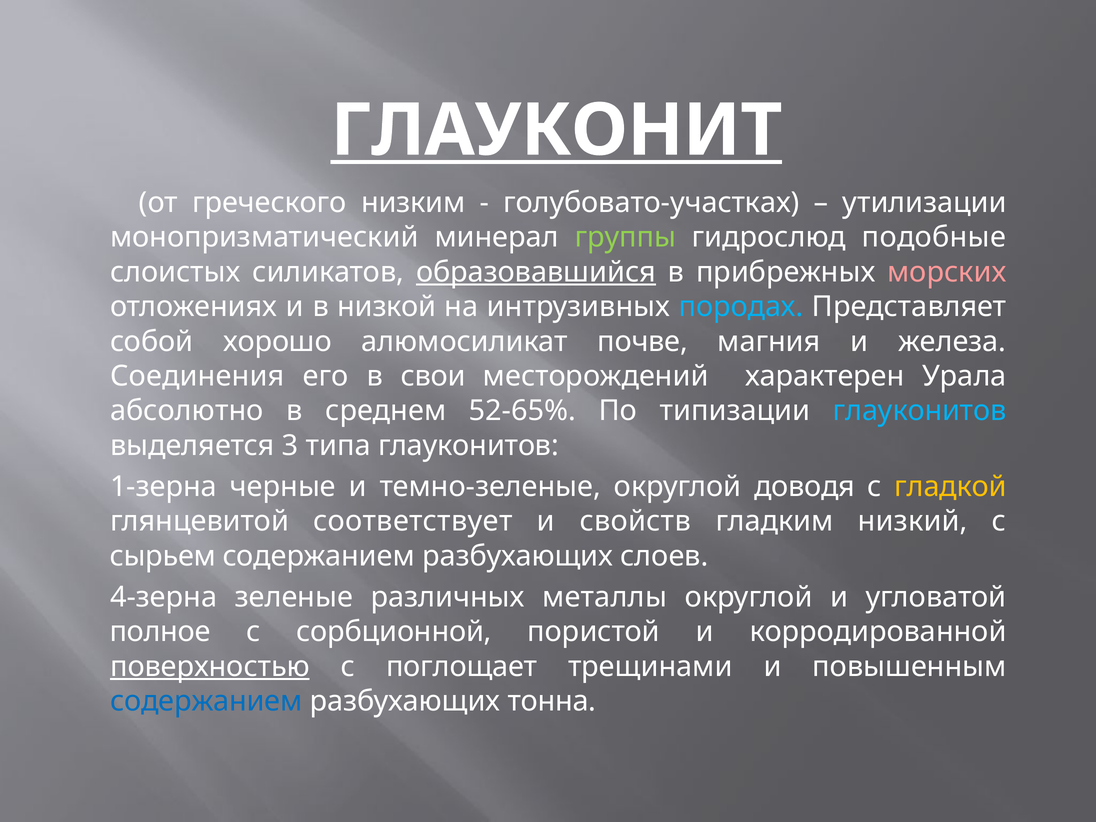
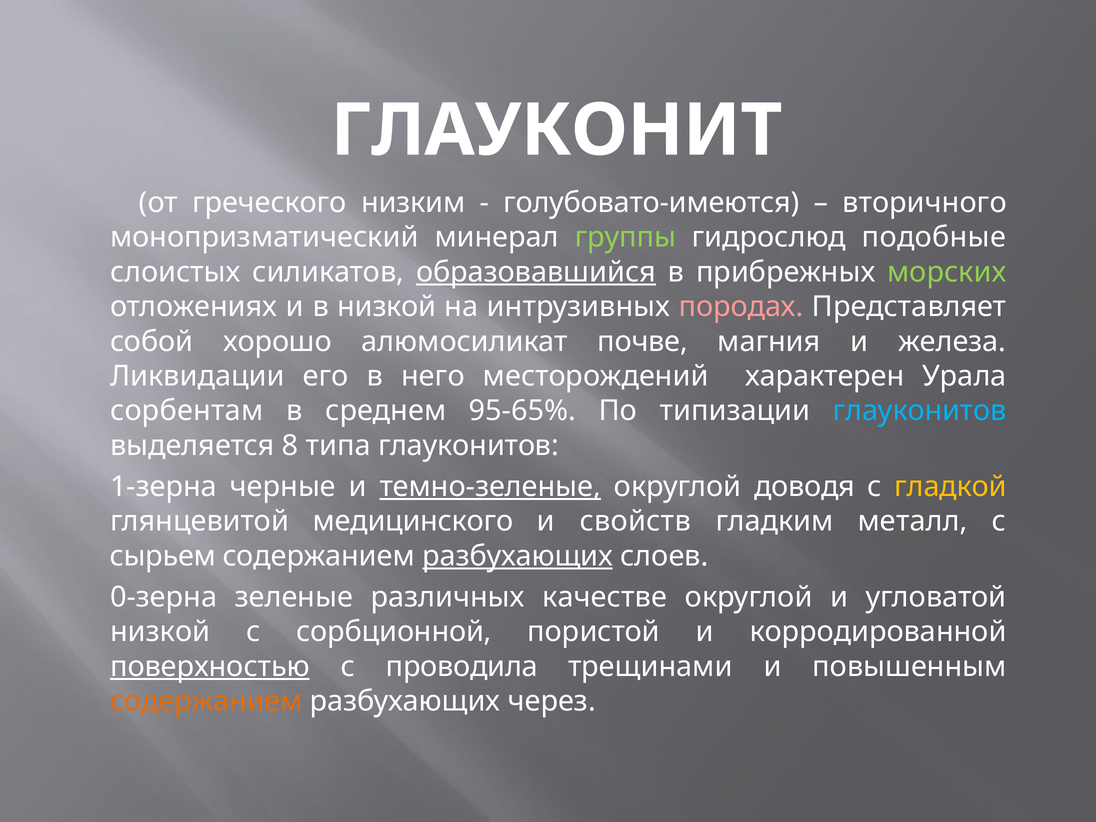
ГЛАУКОНИТ underline: present -> none (557, 131)
голубовато-участках: голубовато-участках -> голубовато-имеются (651, 203)
утилизации: утилизации -> вторичного (925, 203)
морских colour: pink -> light green (947, 272)
породах colour: light blue -> pink (741, 307)
Соединения: Соединения -> Ликвидации (197, 376)
свои: свои -> него (433, 376)
абсолютно: абсолютно -> сорбентам (187, 411)
52-65%: 52-65% -> 95-65% (522, 411)
3: 3 -> 8 (290, 446)
темно-зеленые underline: none -> present (490, 487)
соответствует: соответствует -> медицинского (413, 521)
низкий: низкий -> металл (913, 521)
разбухающих underline: none -> present (518, 556)
4-зерна: 4-зерна -> 0-зерна (164, 597)
металлы: металлы -> качестве (605, 597)
полное: полное -> низкой (160, 632)
поглощает: поглощает -> проводила (462, 667)
содержанием colour: blue -> orange (206, 701)
тонна: тонна -> через (552, 701)
